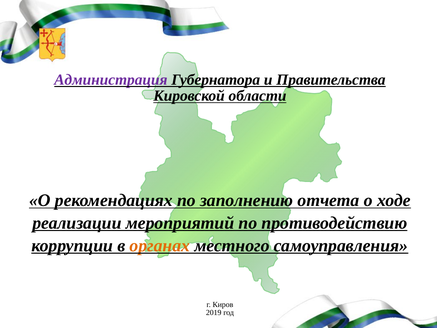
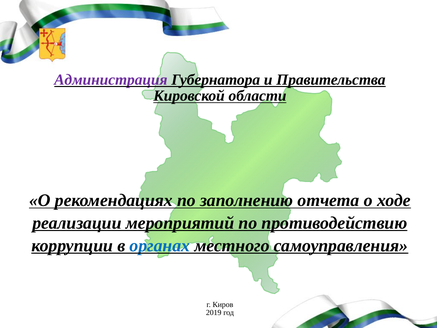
органах colour: orange -> blue (160, 245)
